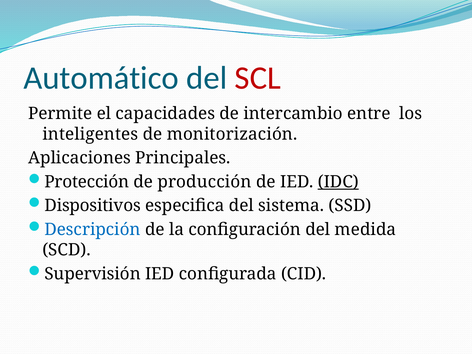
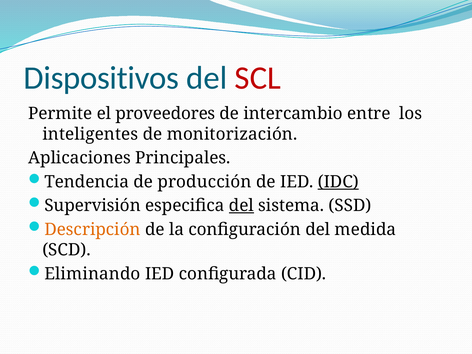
Automático: Automático -> Dispositivos (101, 78)
capacidades: capacidades -> proveedores (165, 114)
Protección: Protección -> Tendencia (87, 182)
Dispositivos: Dispositivos -> Supervisión (93, 206)
del underline: none -> present (241, 206)
Descripción colour: blue -> orange (93, 229)
Supervisión: Supervisión -> Eliminando (92, 274)
